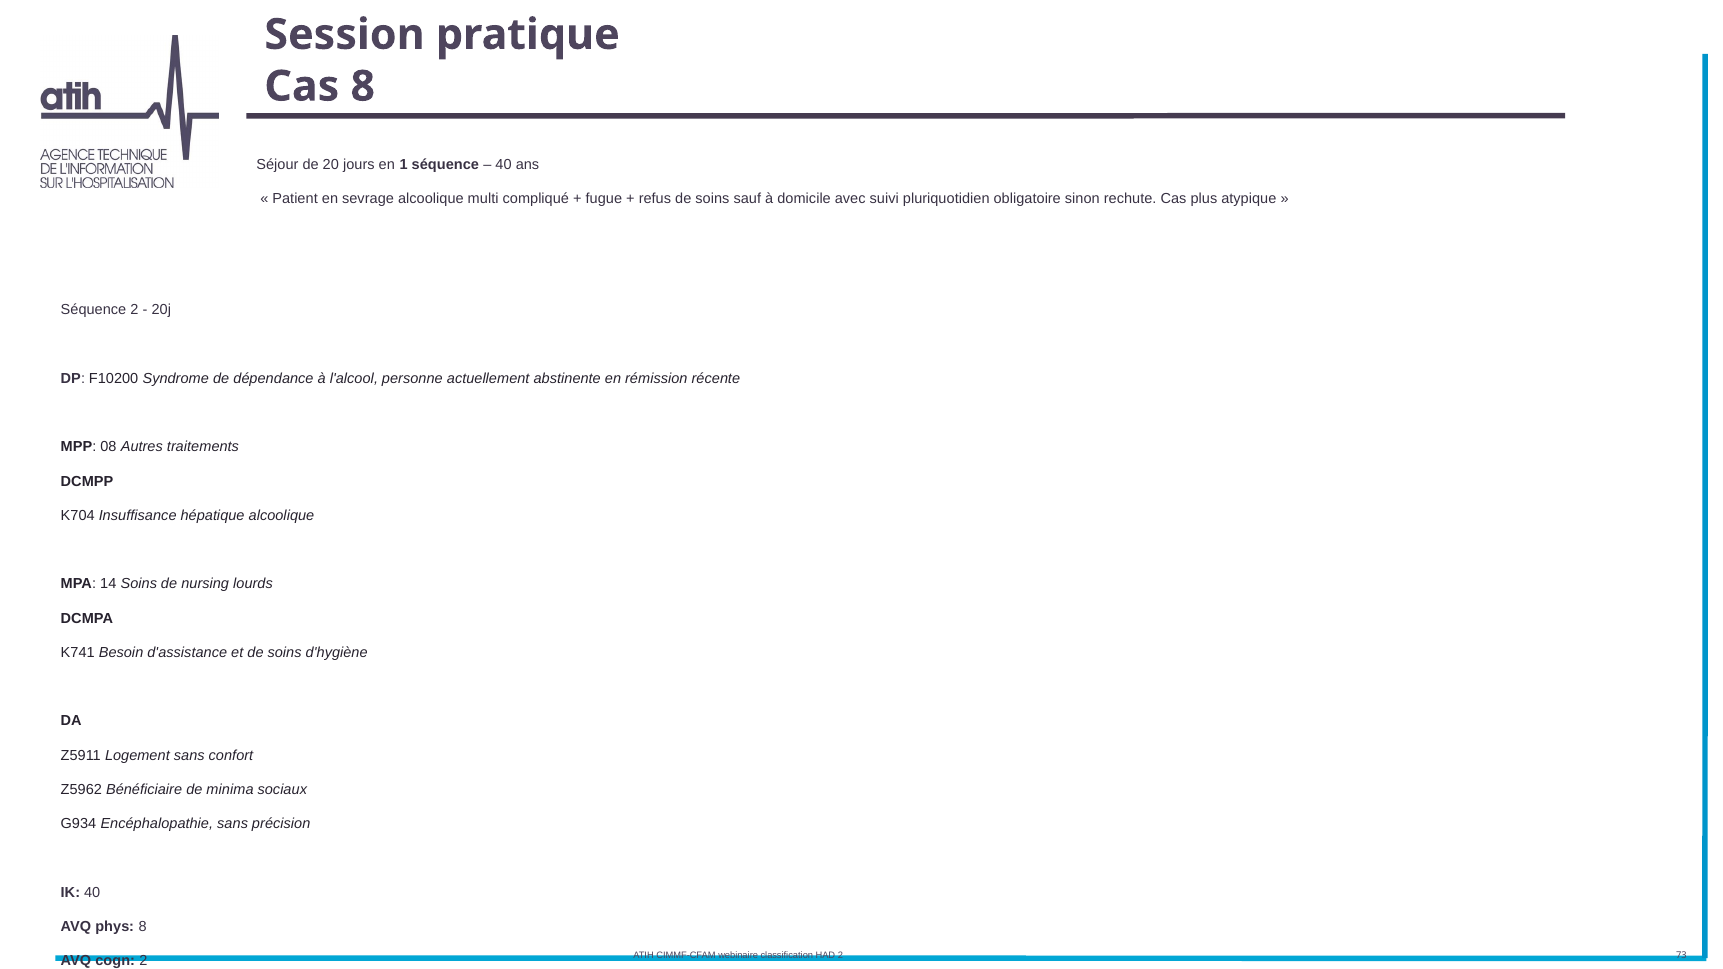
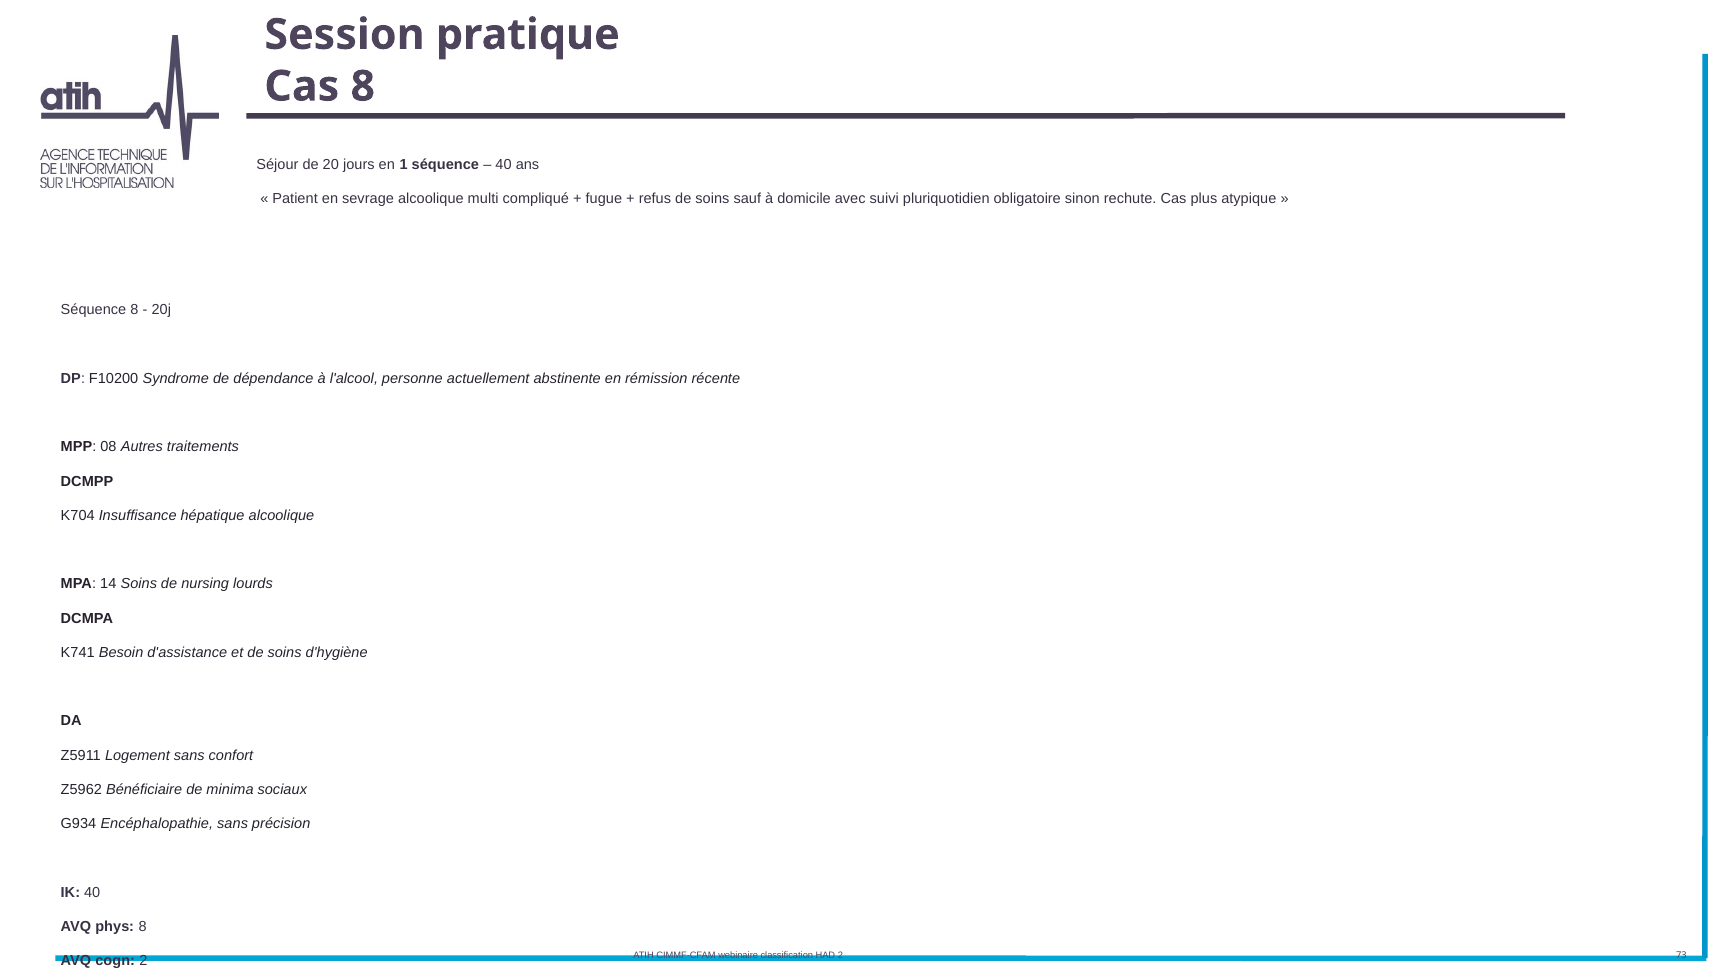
Séquence 2: 2 -> 8 (134, 310)
